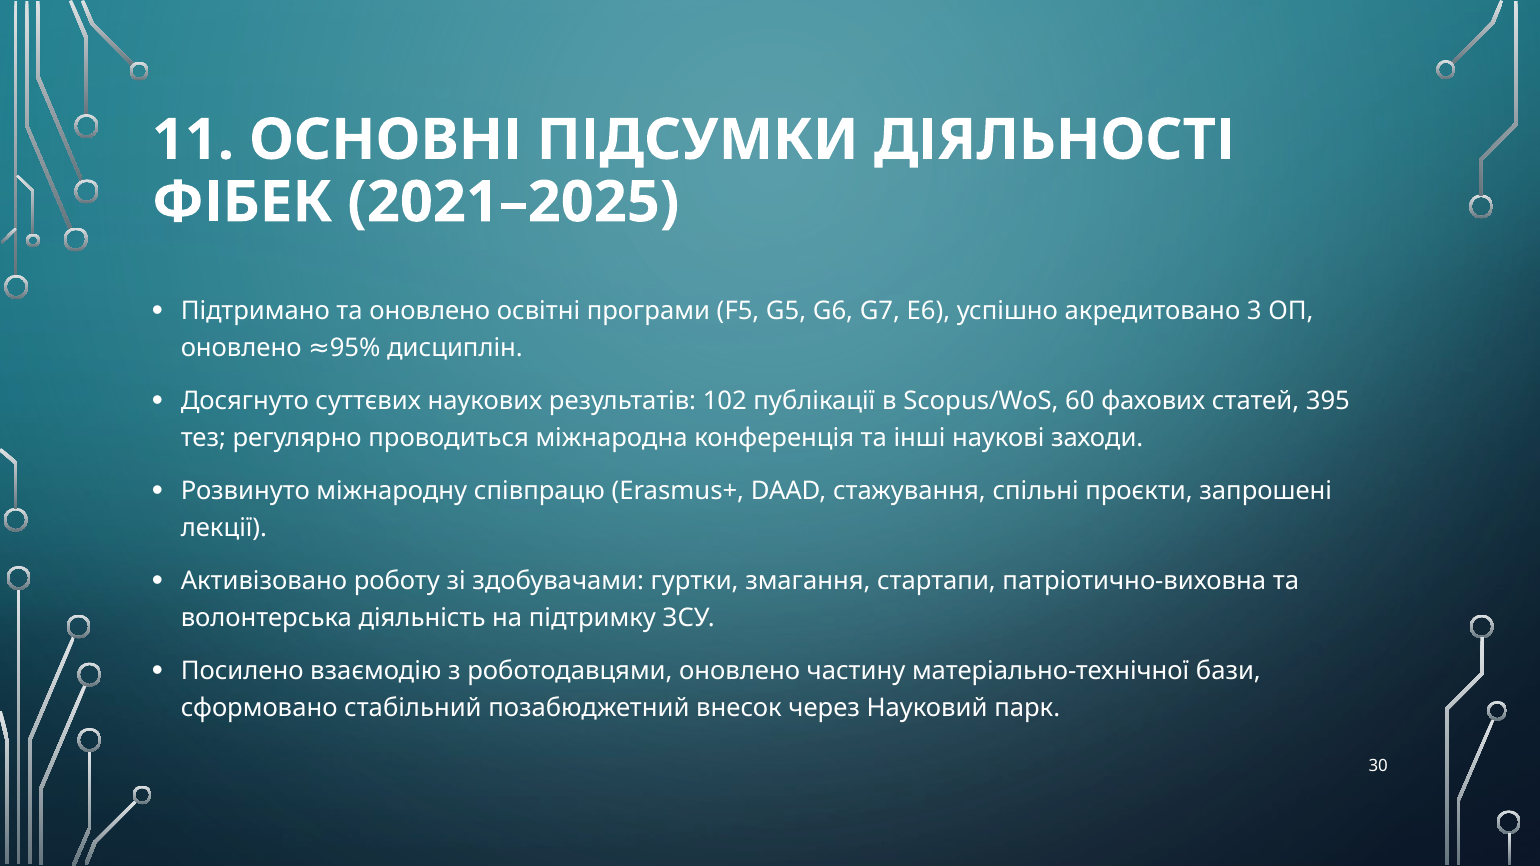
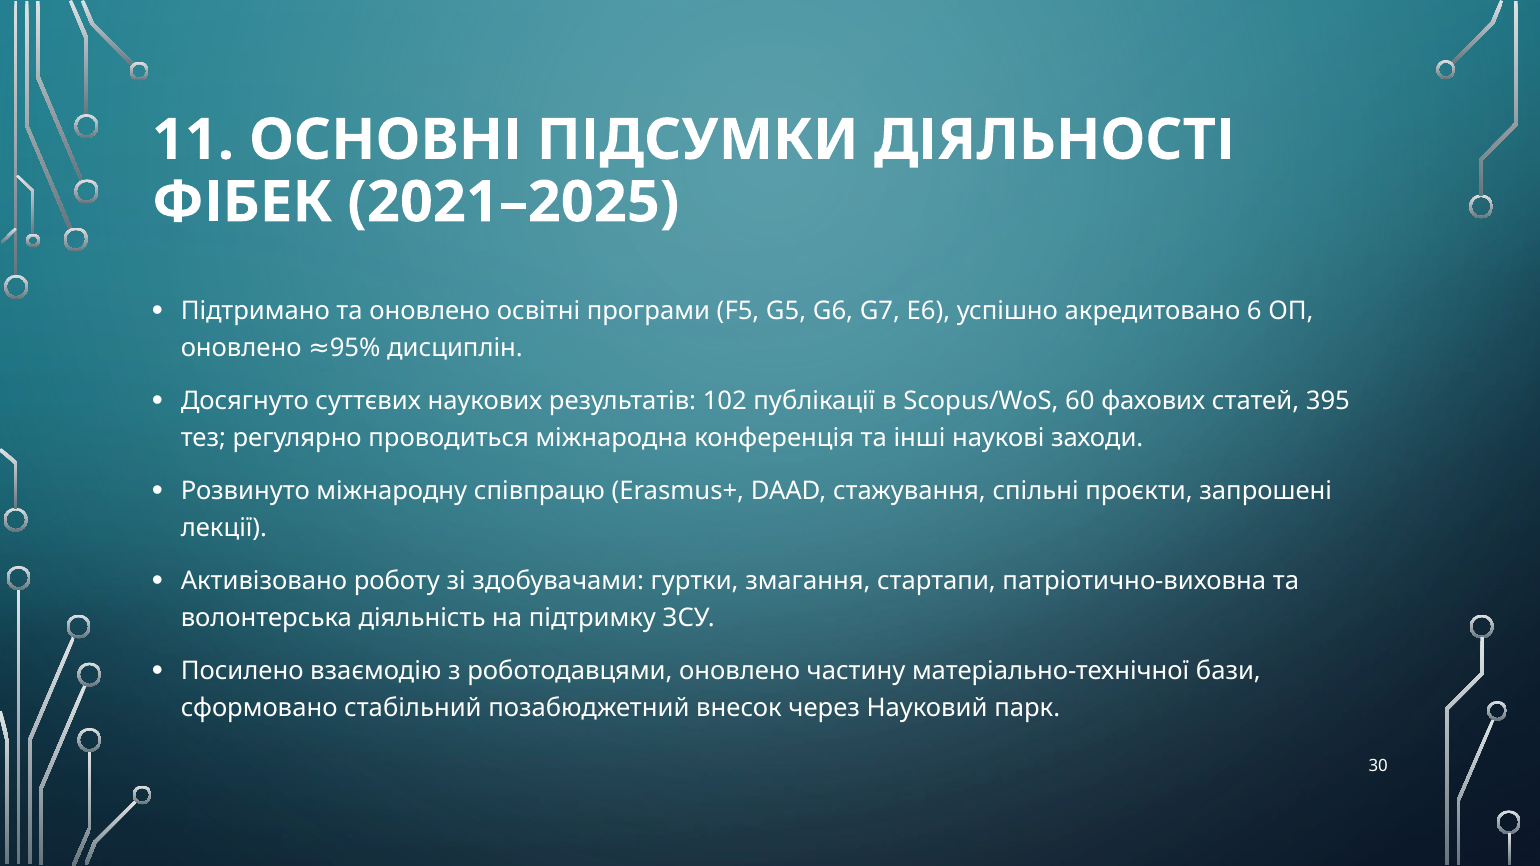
3: 3 -> 6 (1254, 311)
